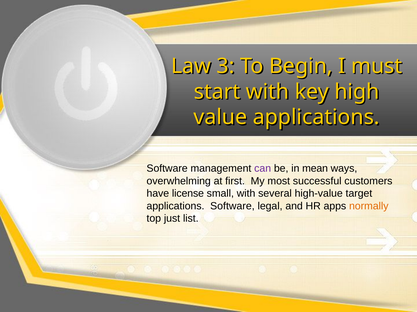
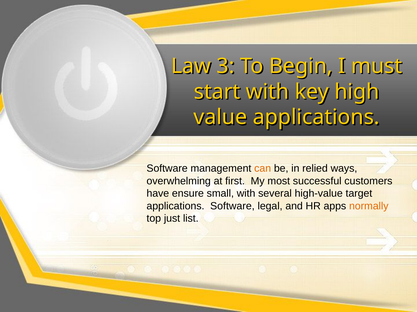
can colour: purple -> orange (263, 169)
mean: mean -> relied (315, 169)
license: license -> ensure (188, 194)
